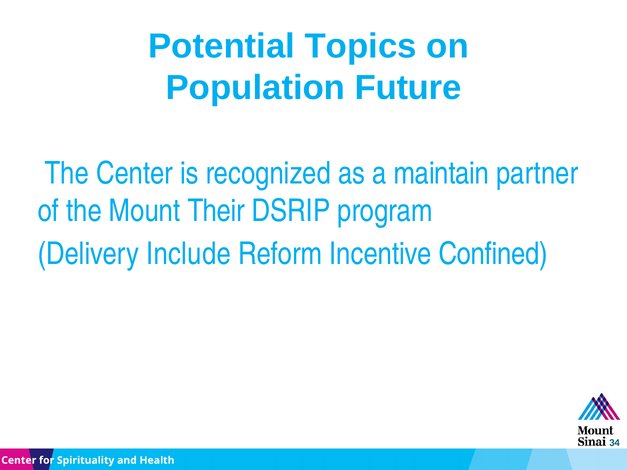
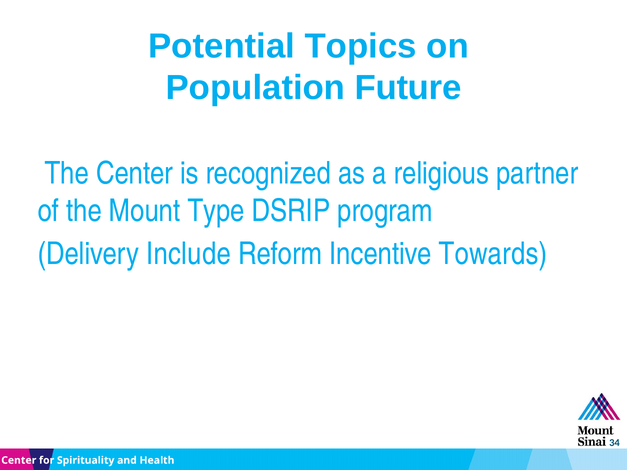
maintain: maintain -> religious (441, 174)
Their: Their -> Type (216, 211)
Confined: Confined -> Towards (493, 254)
